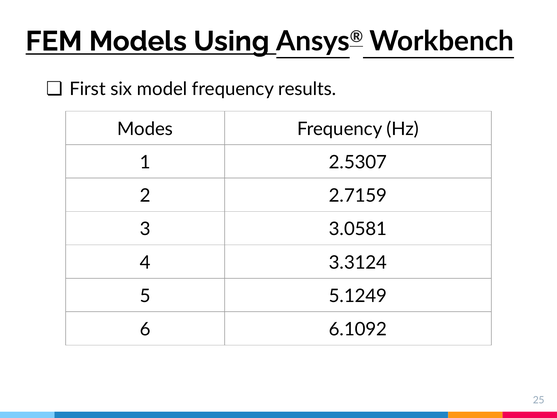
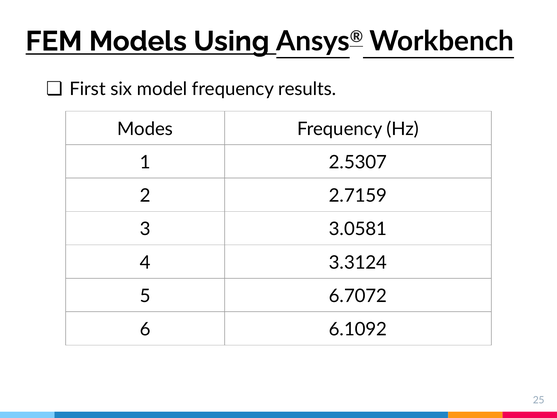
5.1249: 5.1249 -> 6.7072 (358, 296)
